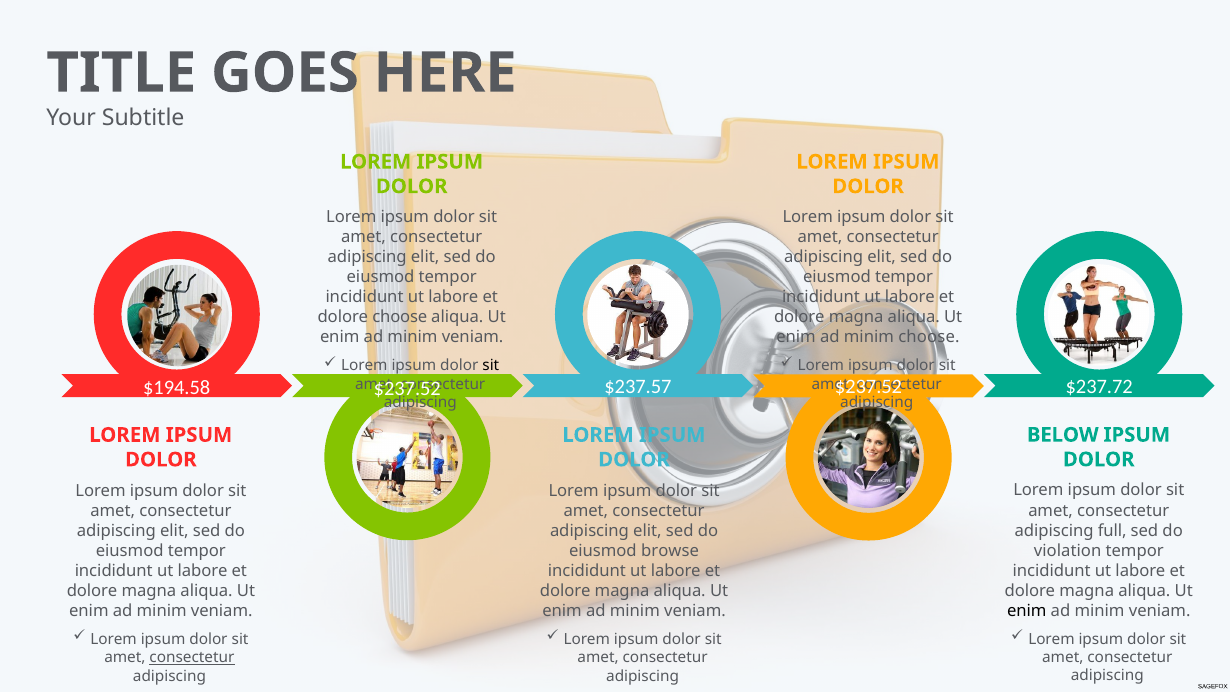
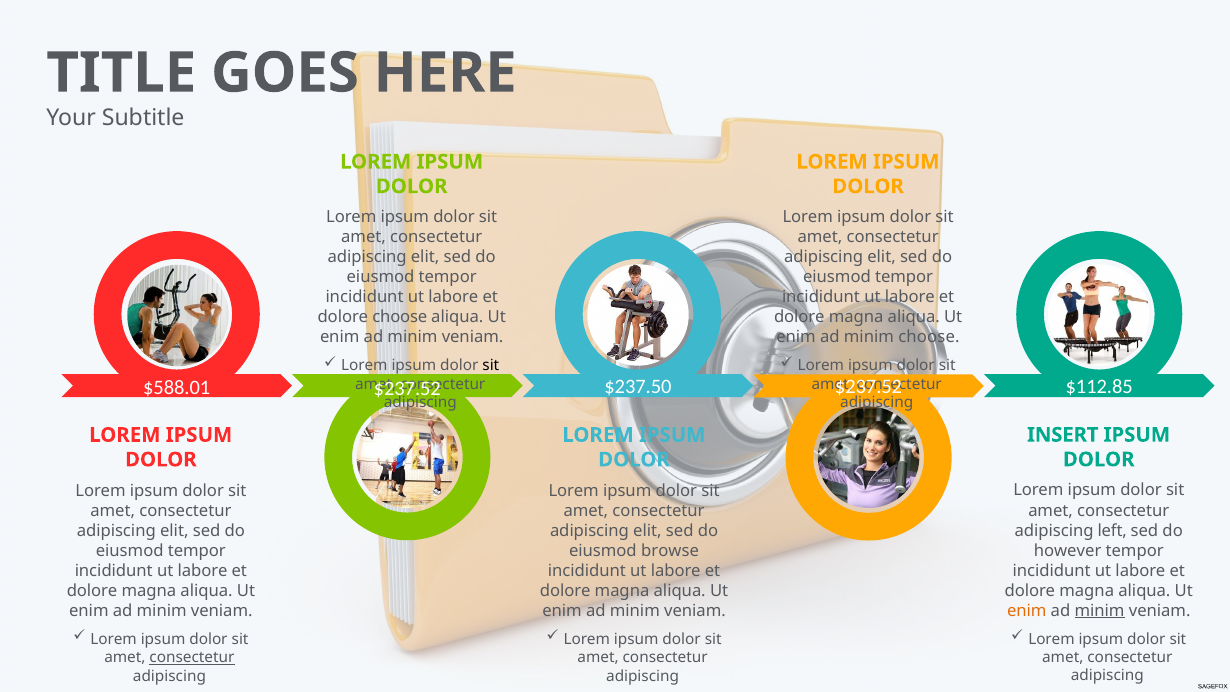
$194.58: $194.58 -> $588.01 (177, 387)
$237.57: $237.57 -> $237.50 (638, 387)
$237.72: $237.72 -> $112.85 (1099, 387)
BELOW: BELOW -> INSERT (1063, 435)
full: full -> left (1112, 530)
violation: violation -> however (1068, 550)
enim colour: black -> orange (1027, 610)
minim underline: none -> present (1100, 610)
